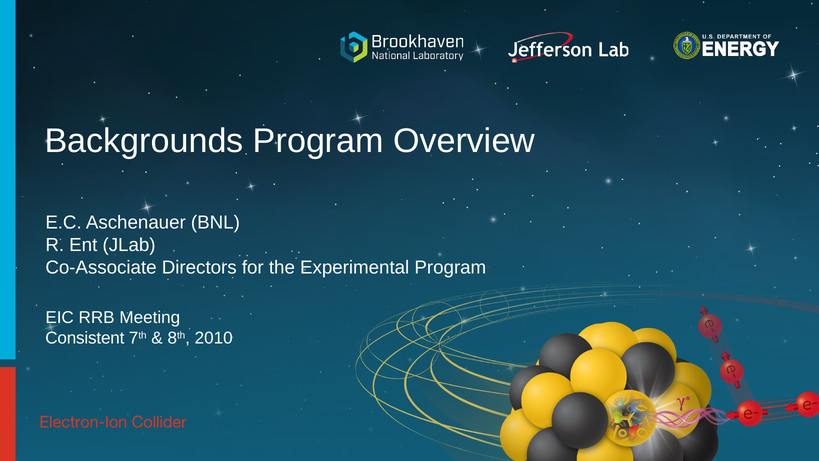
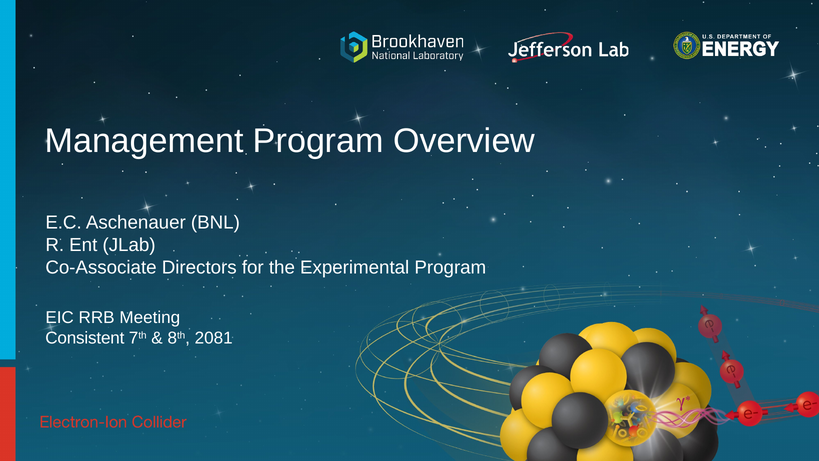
Backgrounds: Backgrounds -> Management (144, 141)
2010: 2010 -> 2081 (214, 338)
